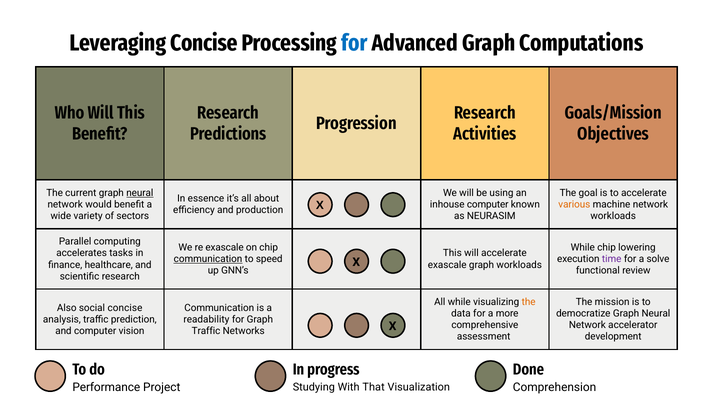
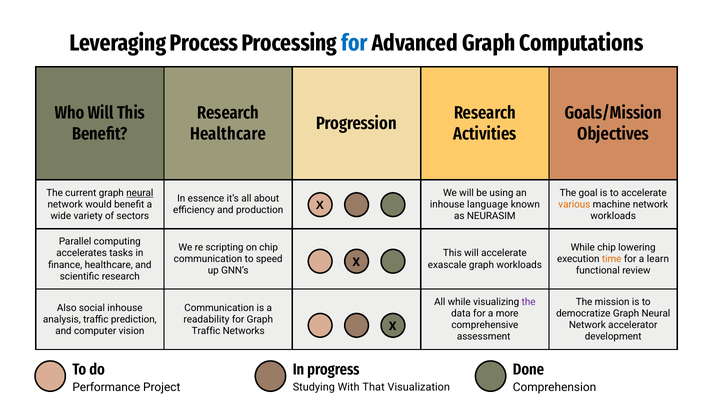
Leveraging Concise: Concise -> Process (204, 43)
Predictions: Predictions -> Healthcare (228, 134)
inhouse computer: computer -> language (488, 204)
re exascale: exascale -> scripting (225, 248)
communication underline: present -> none (208, 259)
time colour: purple -> orange (612, 259)
solve: solve -> learn (658, 259)
the colour: orange -> purple (529, 302)
social concise: concise -> inhouse (125, 308)
